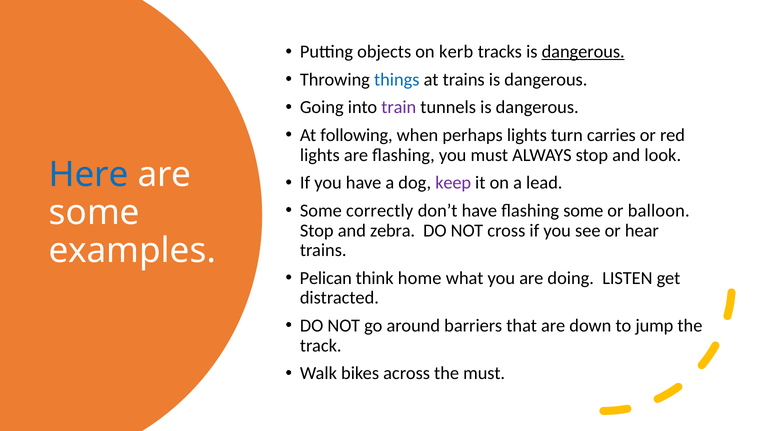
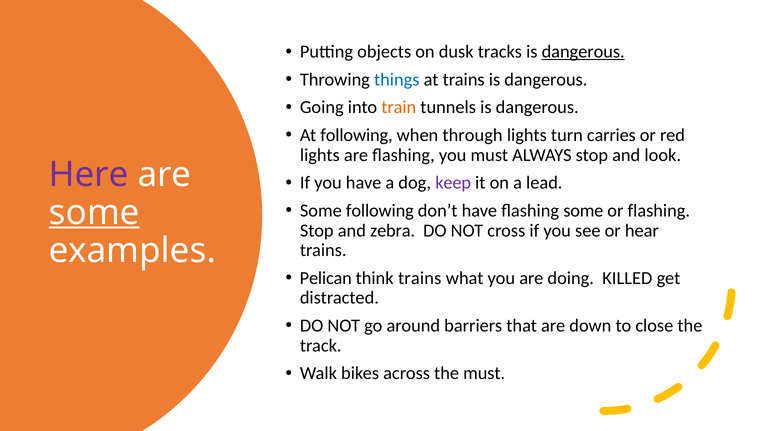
kerb: kerb -> dusk (456, 52)
train colour: purple -> orange (399, 108)
perhaps: perhaps -> through (473, 135)
Here colour: blue -> purple (89, 175)
Some correctly: correctly -> following (380, 211)
or balloon: balloon -> flashing (659, 211)
some underline: none -> present (94, 213)
think home: home -> trains (420, 278)
LISTEN: LISTEN -> KILLED (627, 278)
jump: jump -> close (654, 326)
